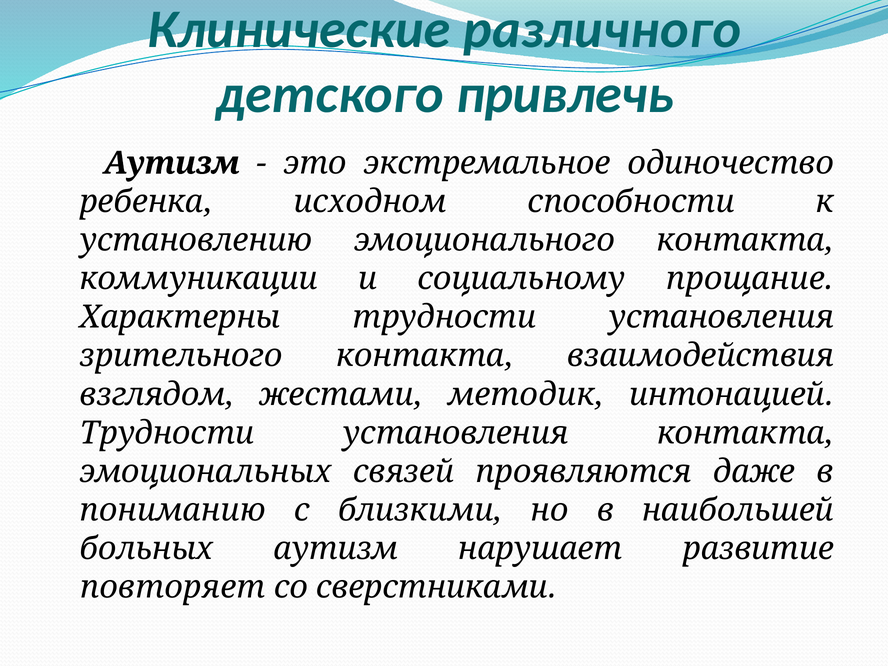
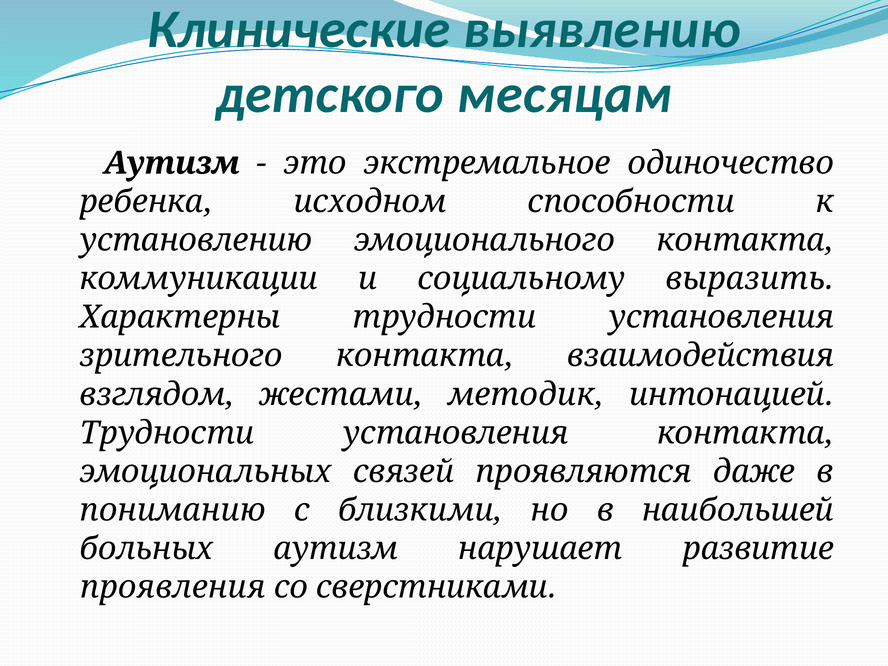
различного: различного -> выявлению (602, 29)
привлечь: привлечь -> месяцам (564, 94)
прощание: прощание -> выразить (750, 279)
повторяет: повторяет -> проявления (173, 587)
